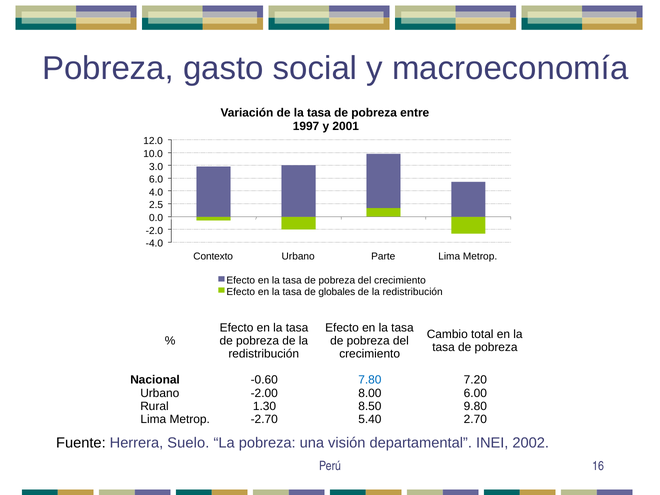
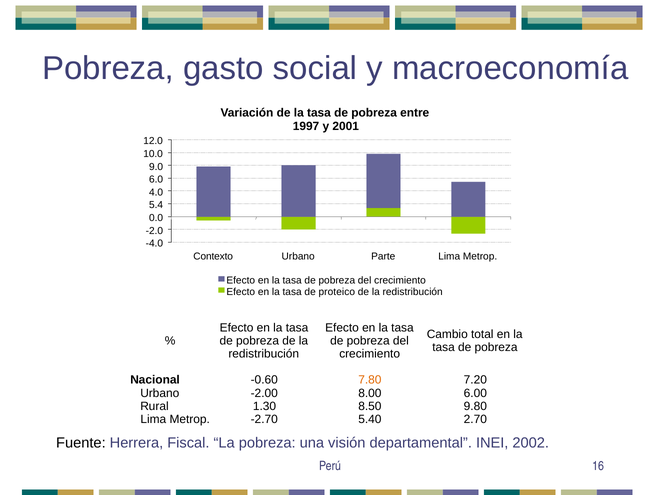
3.0: 3.0 -> 9.0 (156, 167)
2.5: 2.5 -> 5.4 (156, 205)
globales: globales -> proteico (337, 292)
7.80 colour: blue -> orange (370, 380)
Suelo: Suelo -> Fiscal (188, 443)
